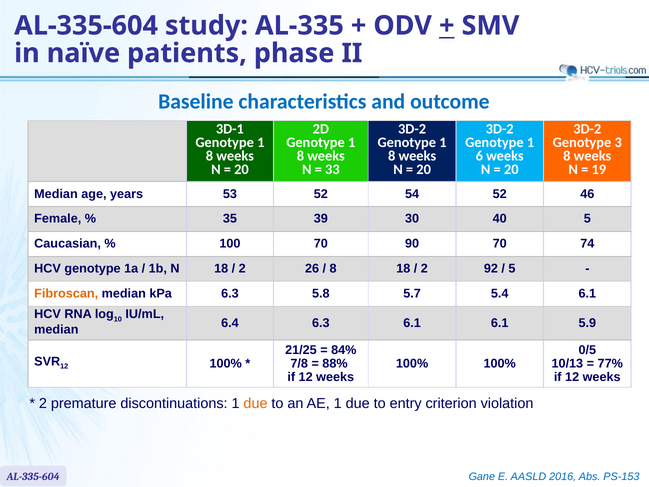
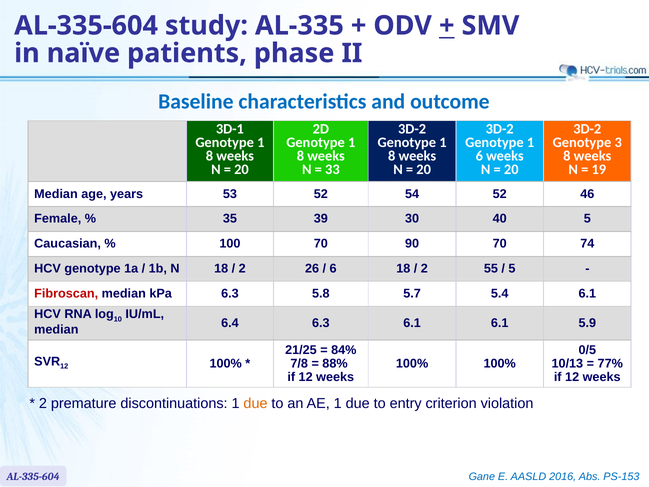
8: 8 -> 6 (333, 269)
92: 92 -> 55 (491, 269)
Fibroscan colour: orange -> red (66, 294)
